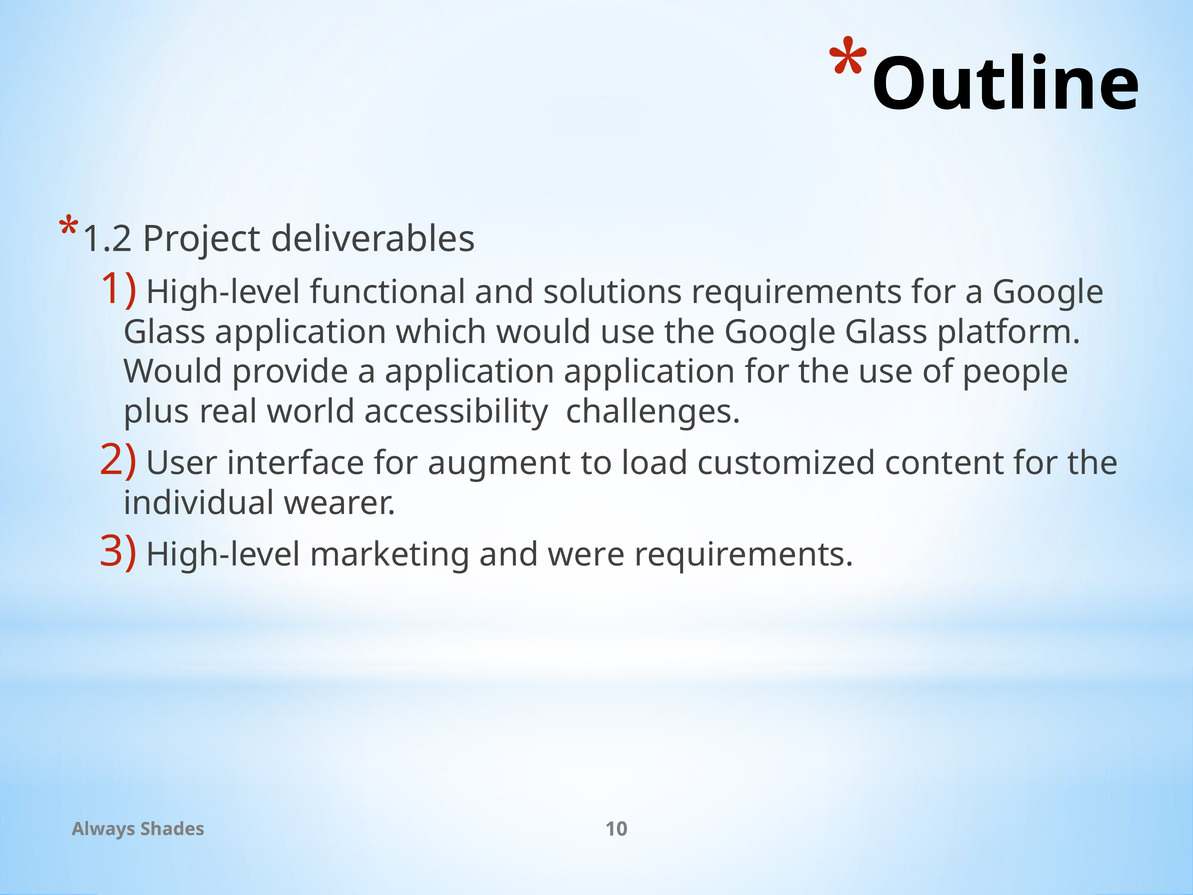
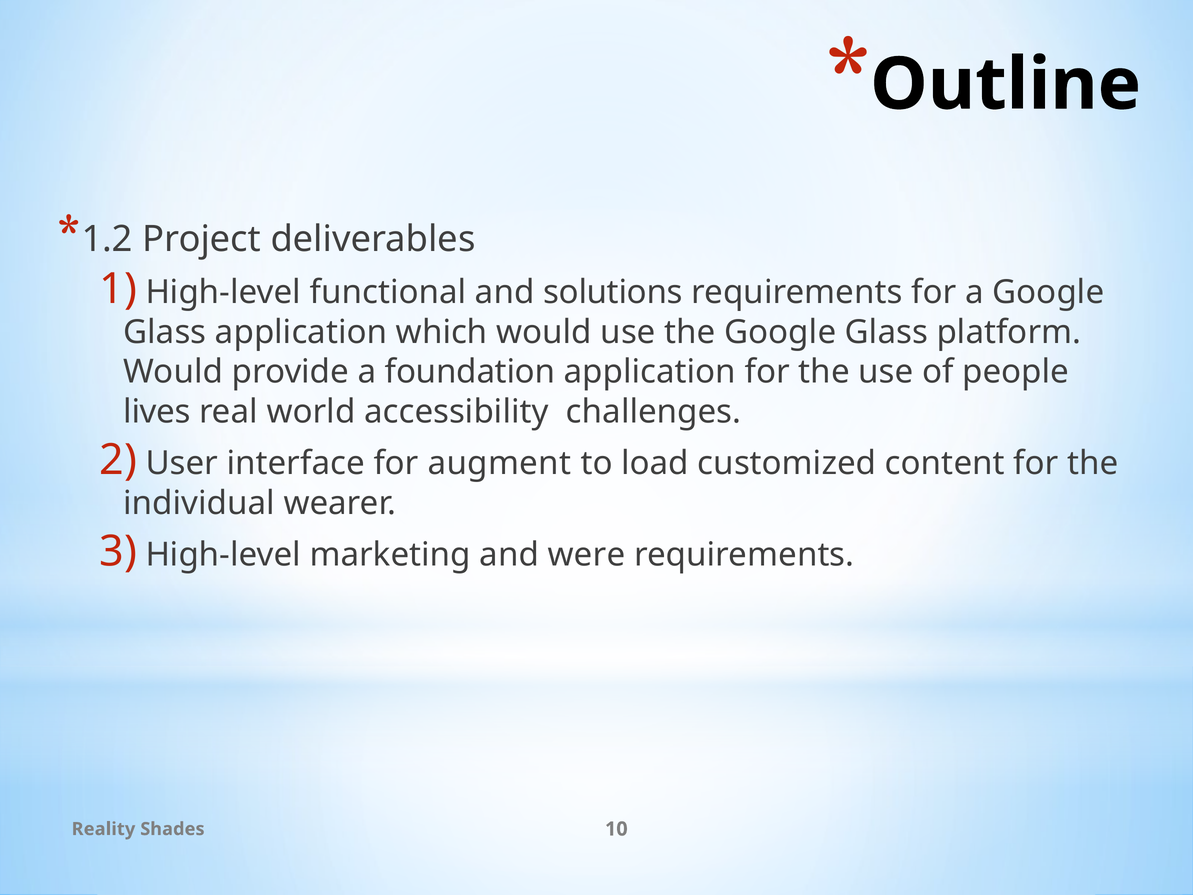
a application: application -> foundation (470, 372)
plus: plus -> lives (157, 412)
Always: Always -> Reality (103, 829)
